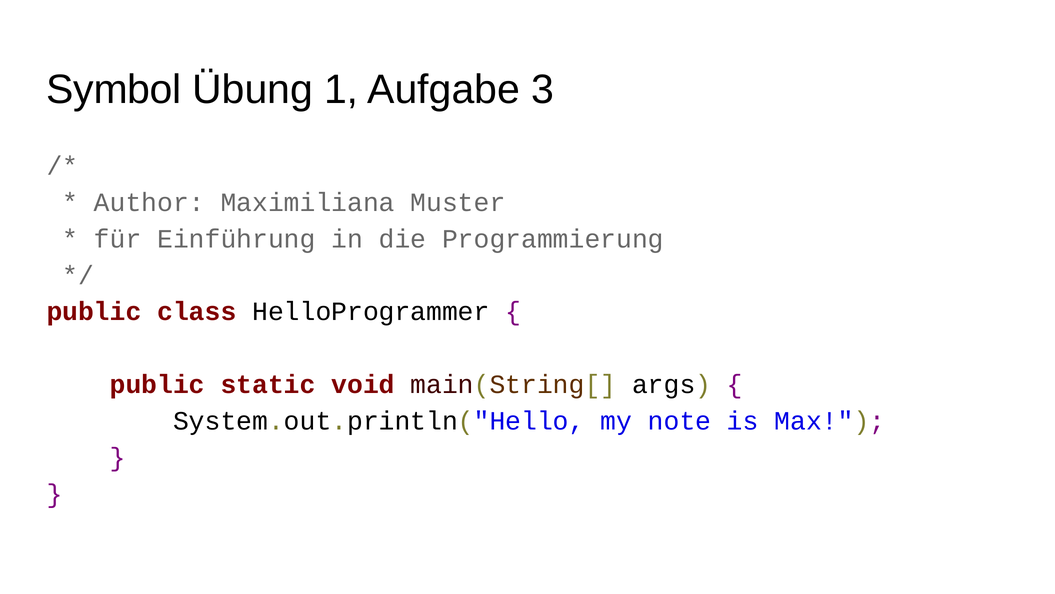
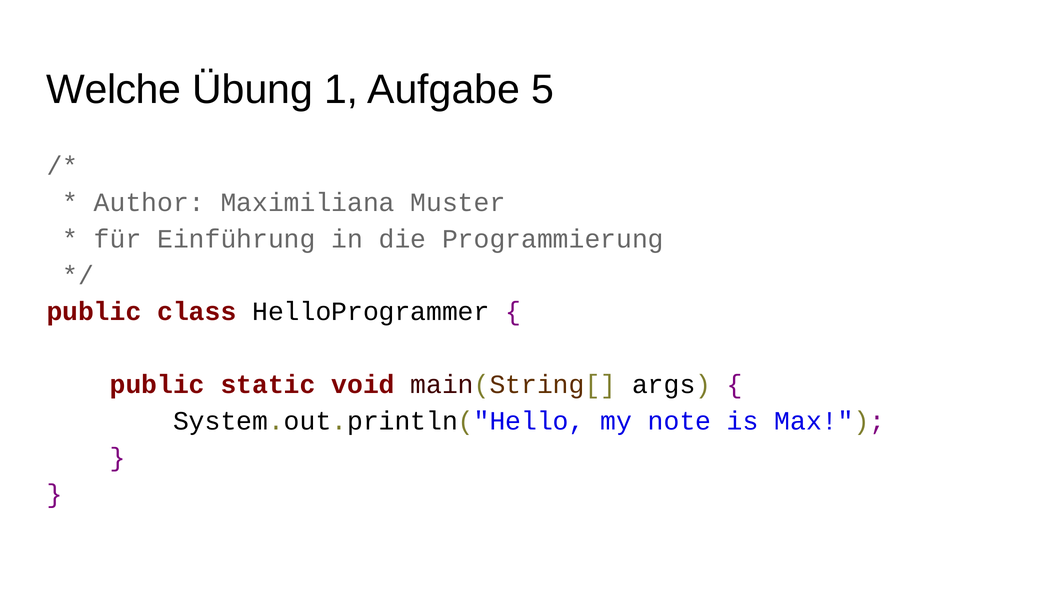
Symbol: Symbol -> Welche (114, 89)
3: 3 -> 5 (543, 89)
